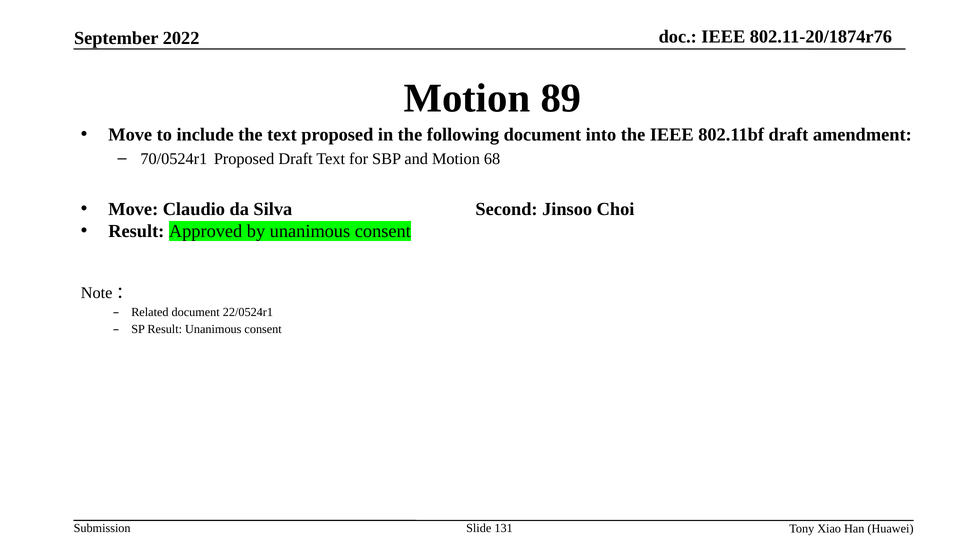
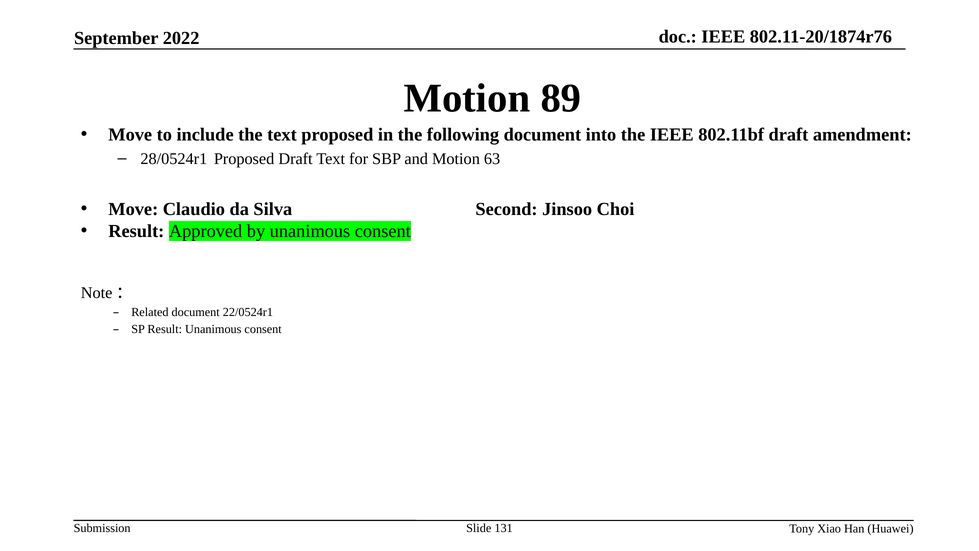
70/0524r1: 70/0524r1 -> 28/0524r1 (174, 159)
68: 68 -> 63 (492, 159)
